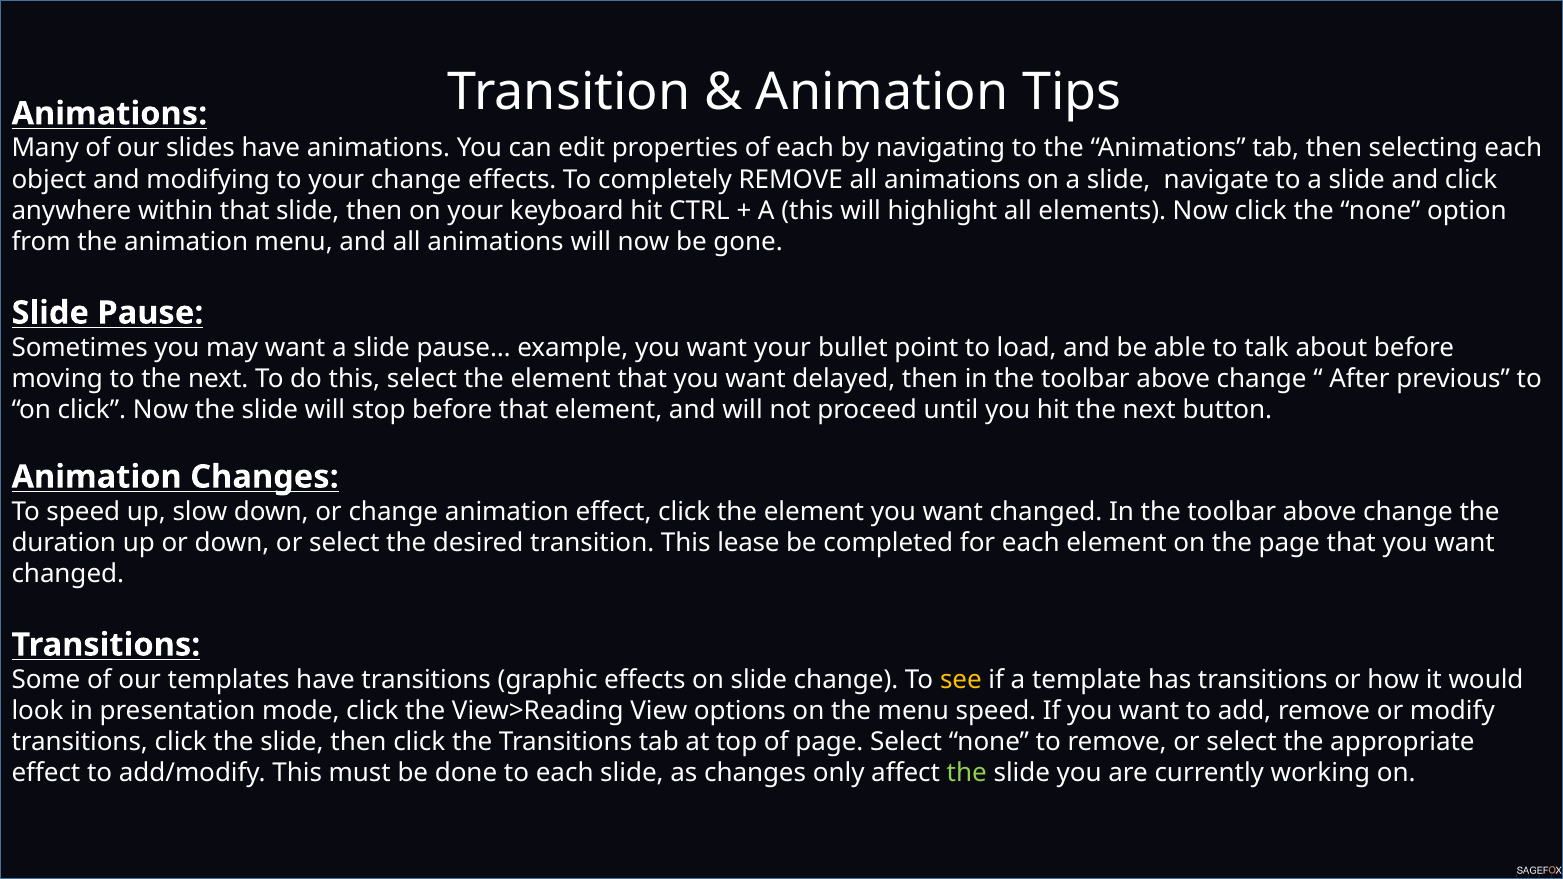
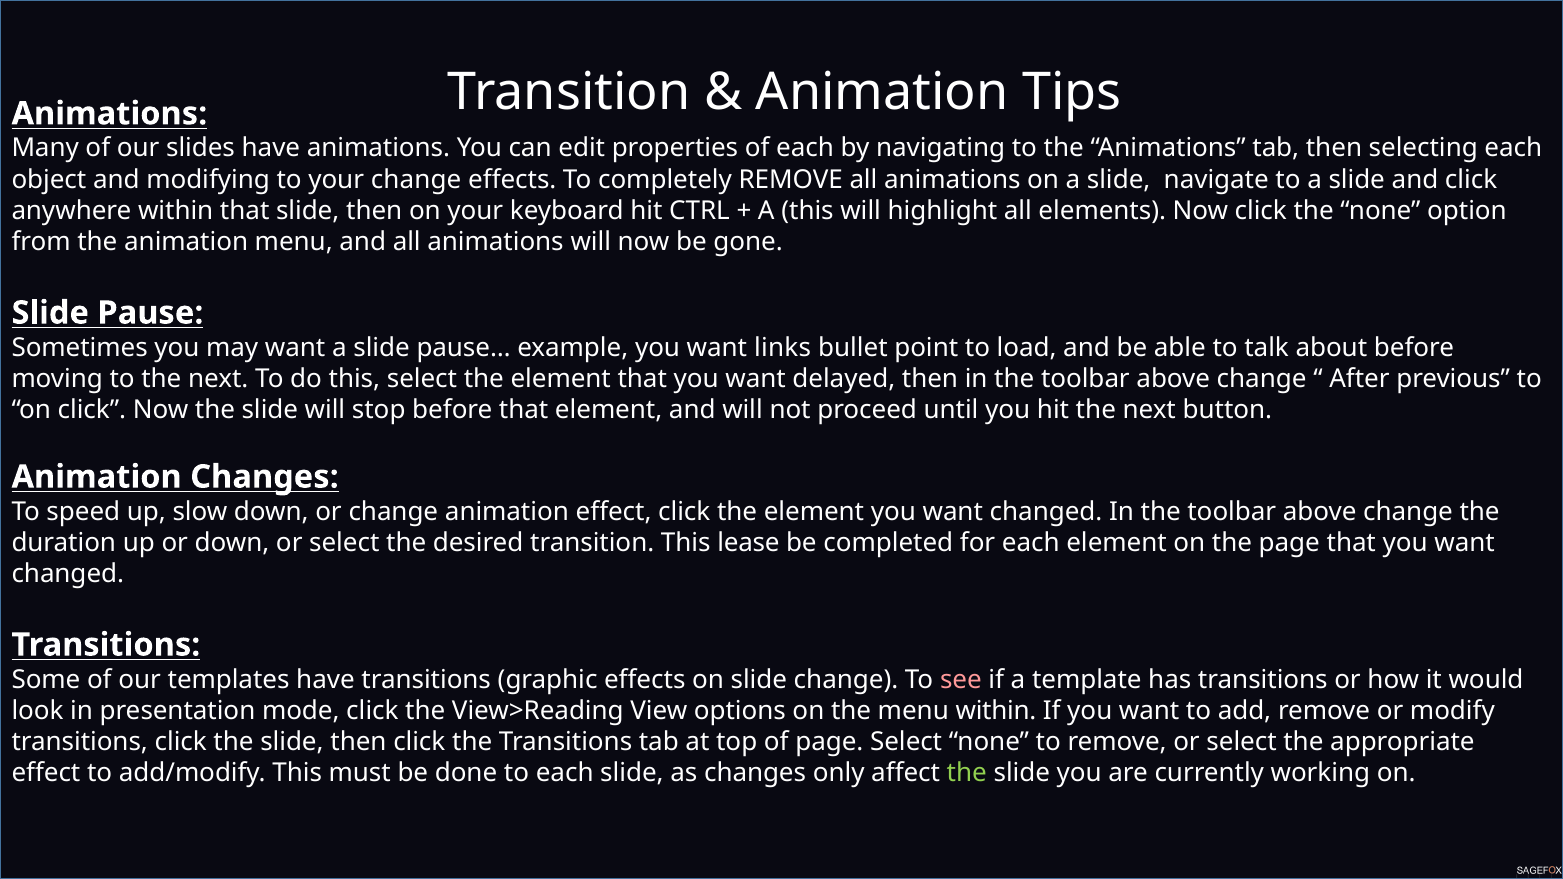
want your: your -> links (783, 348)
see colour: yellow -> pink (961, 680)
menu speed: speed -> within (996, 711)
